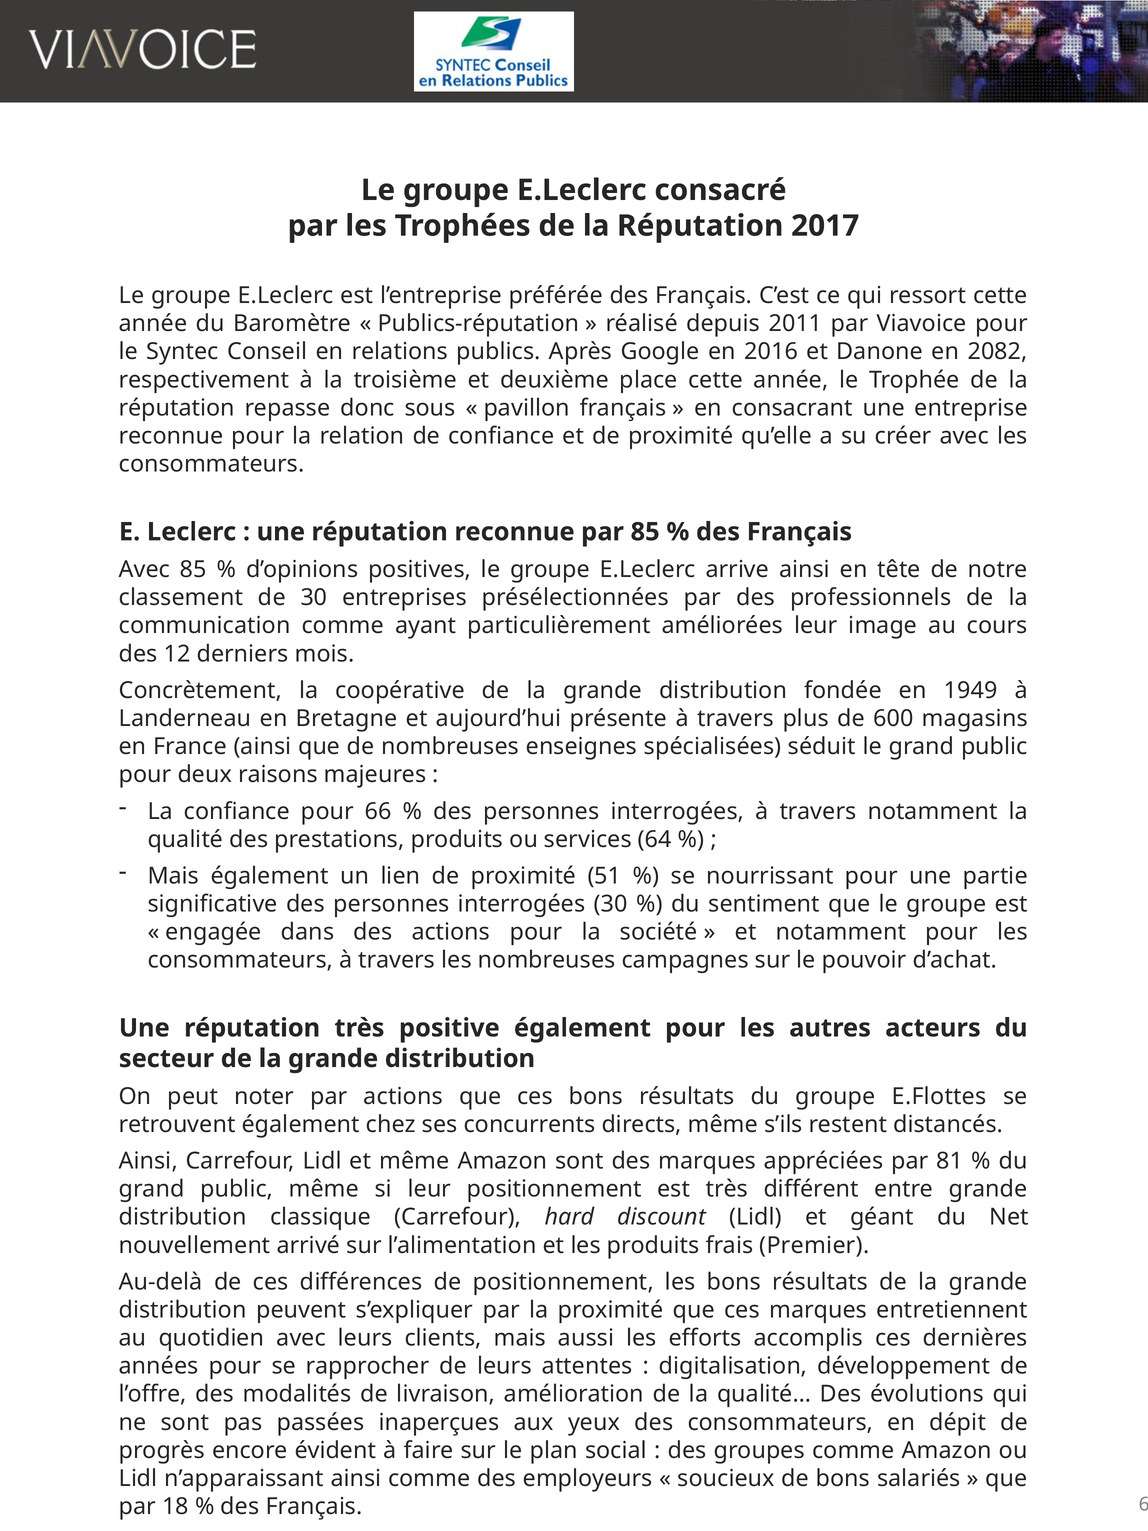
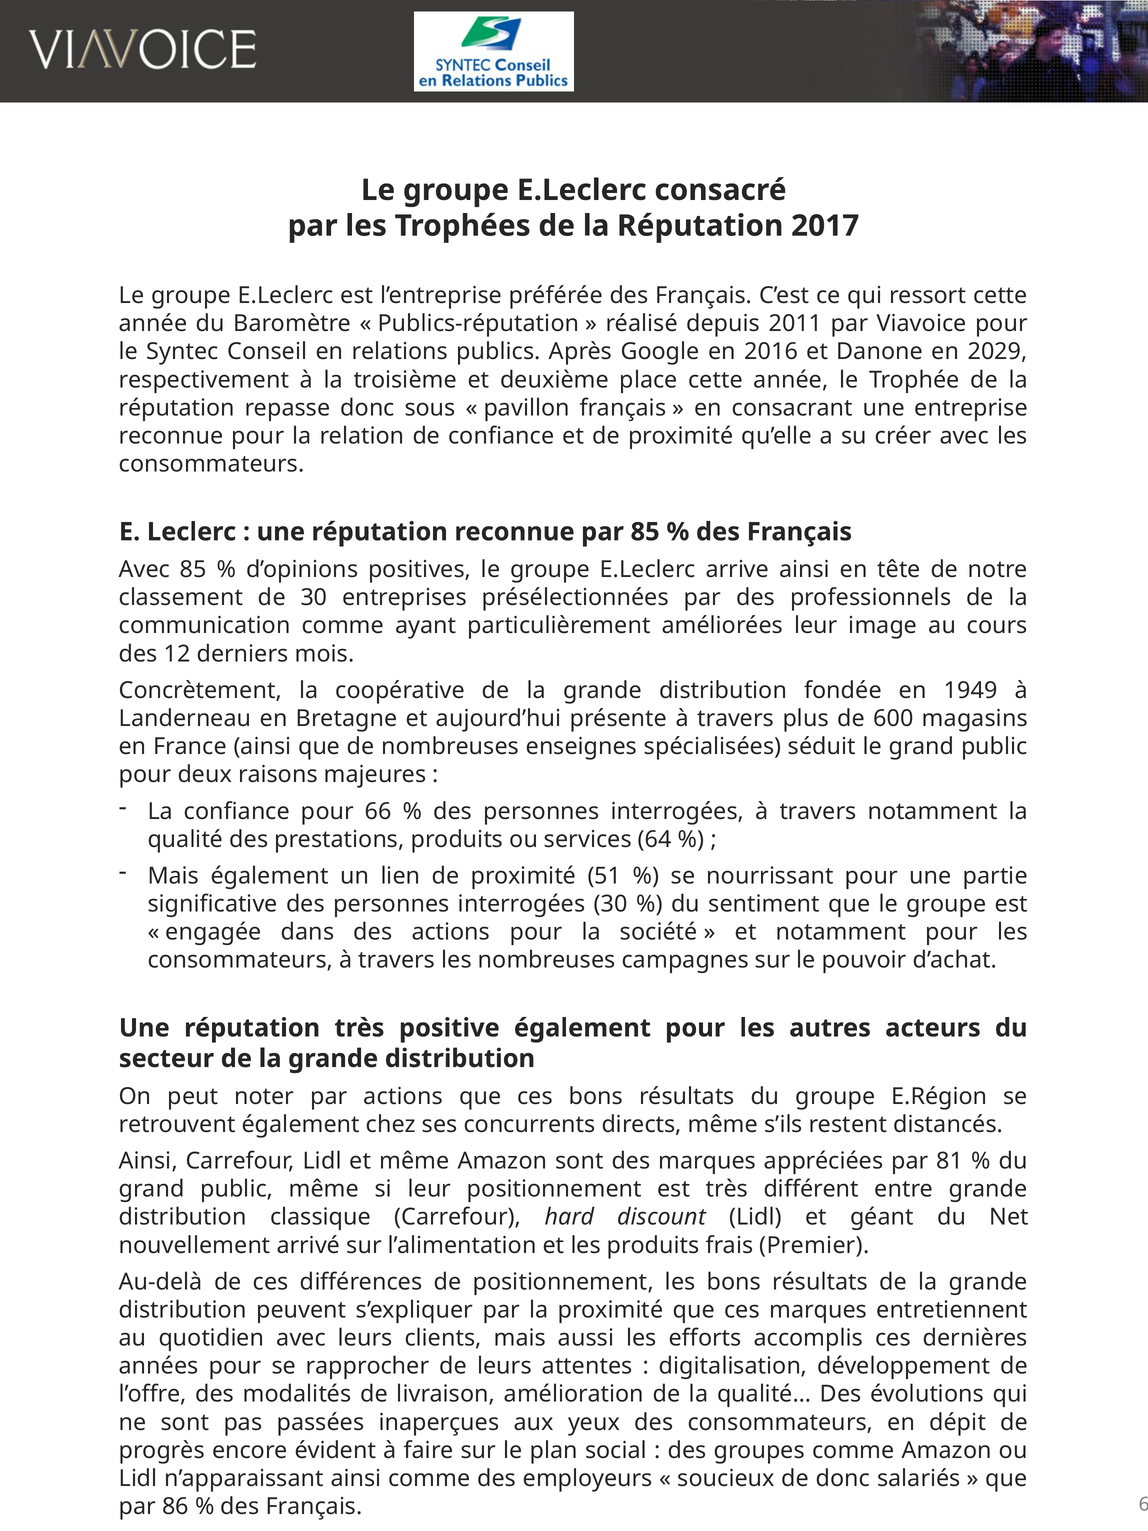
2082: 2082 -> 2029 (998, 352)
E.Flottes: E.Flottes -> E.Région (939, 1096)
de bons: bons -> donc (843, 1478)
18: 18 -> 86 (176, 1506)
